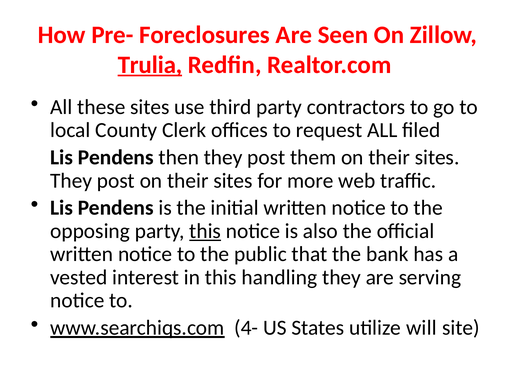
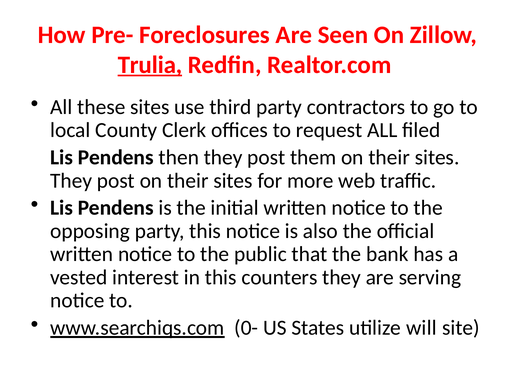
this underline: present -> none (205, 231)
handling: handling -> counters (279, 278)
4-: 4- -> 0- (246, 328)
